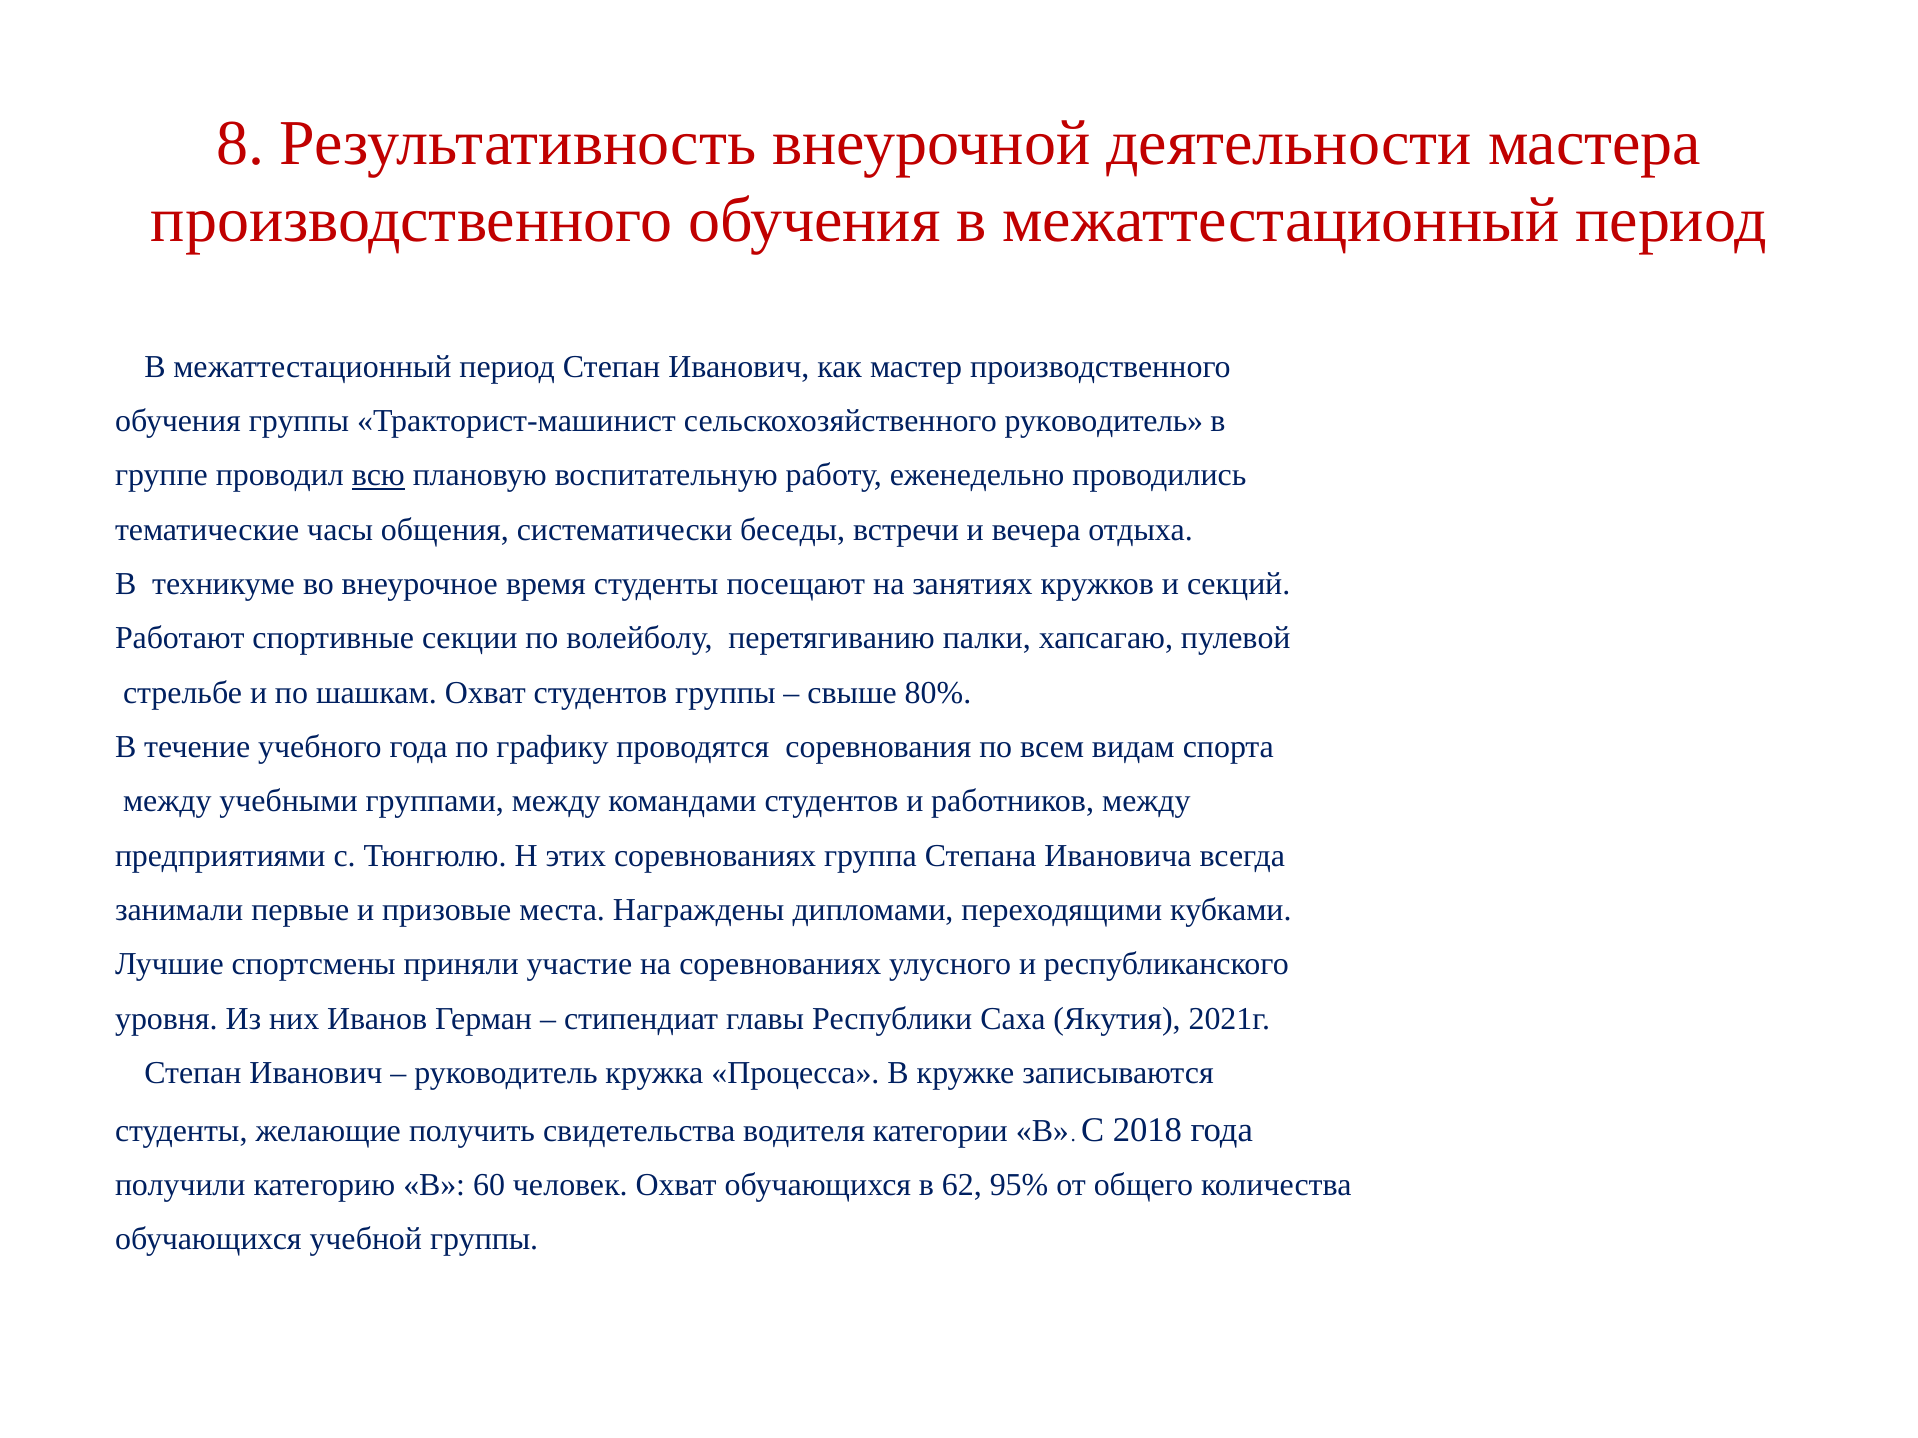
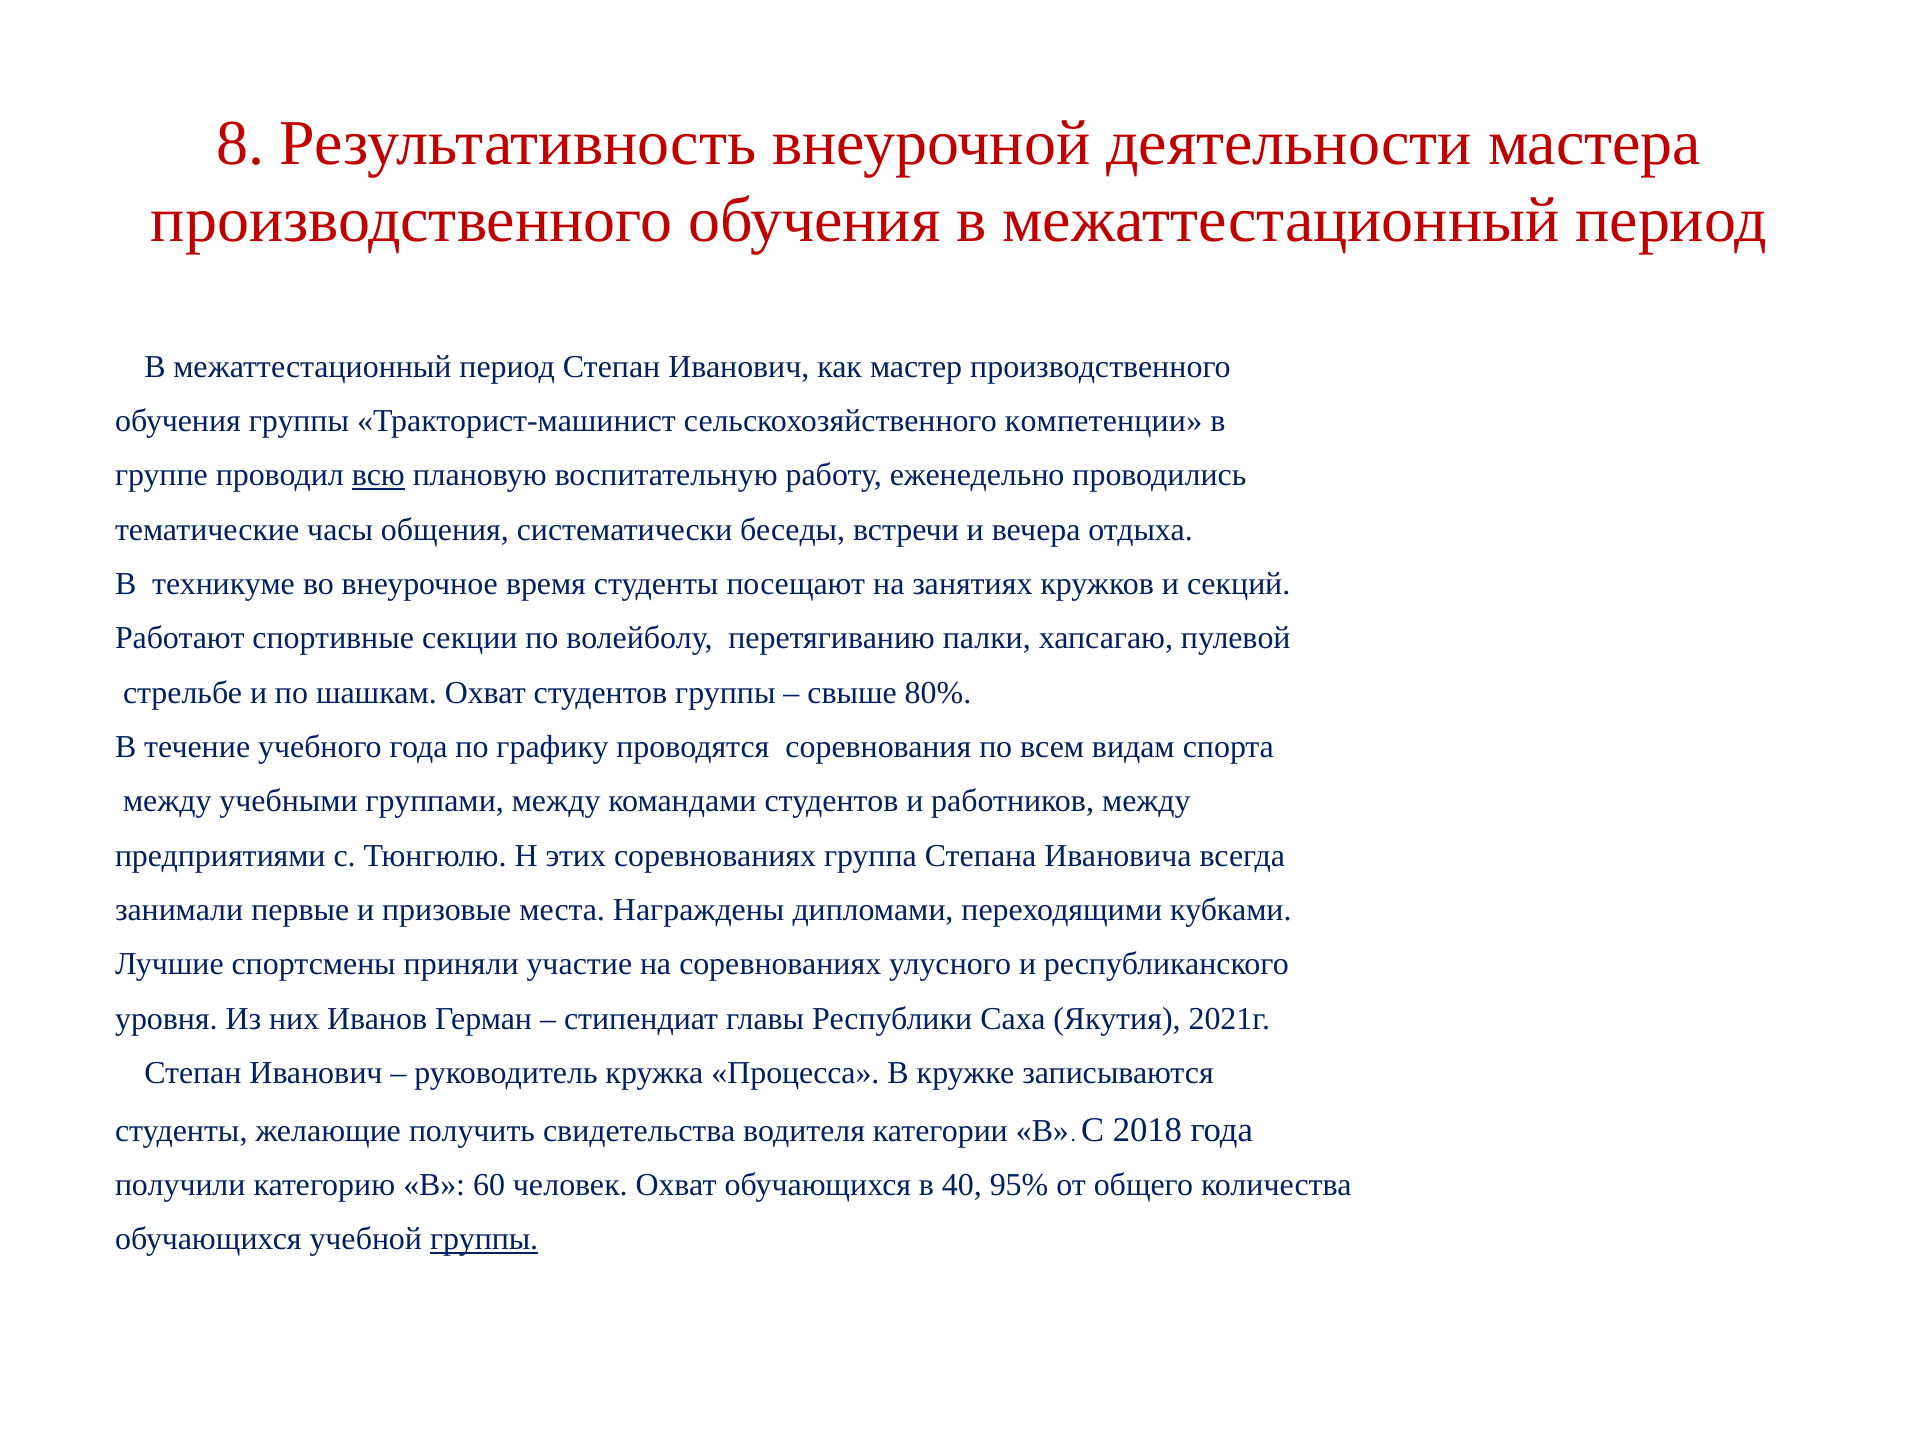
сельскохозяйственного руководитель: руководитель -> компетенции (1104, 421)
62: 62 -> 40 (962, 1185)
группы underline: none -> present (484, 1239)
